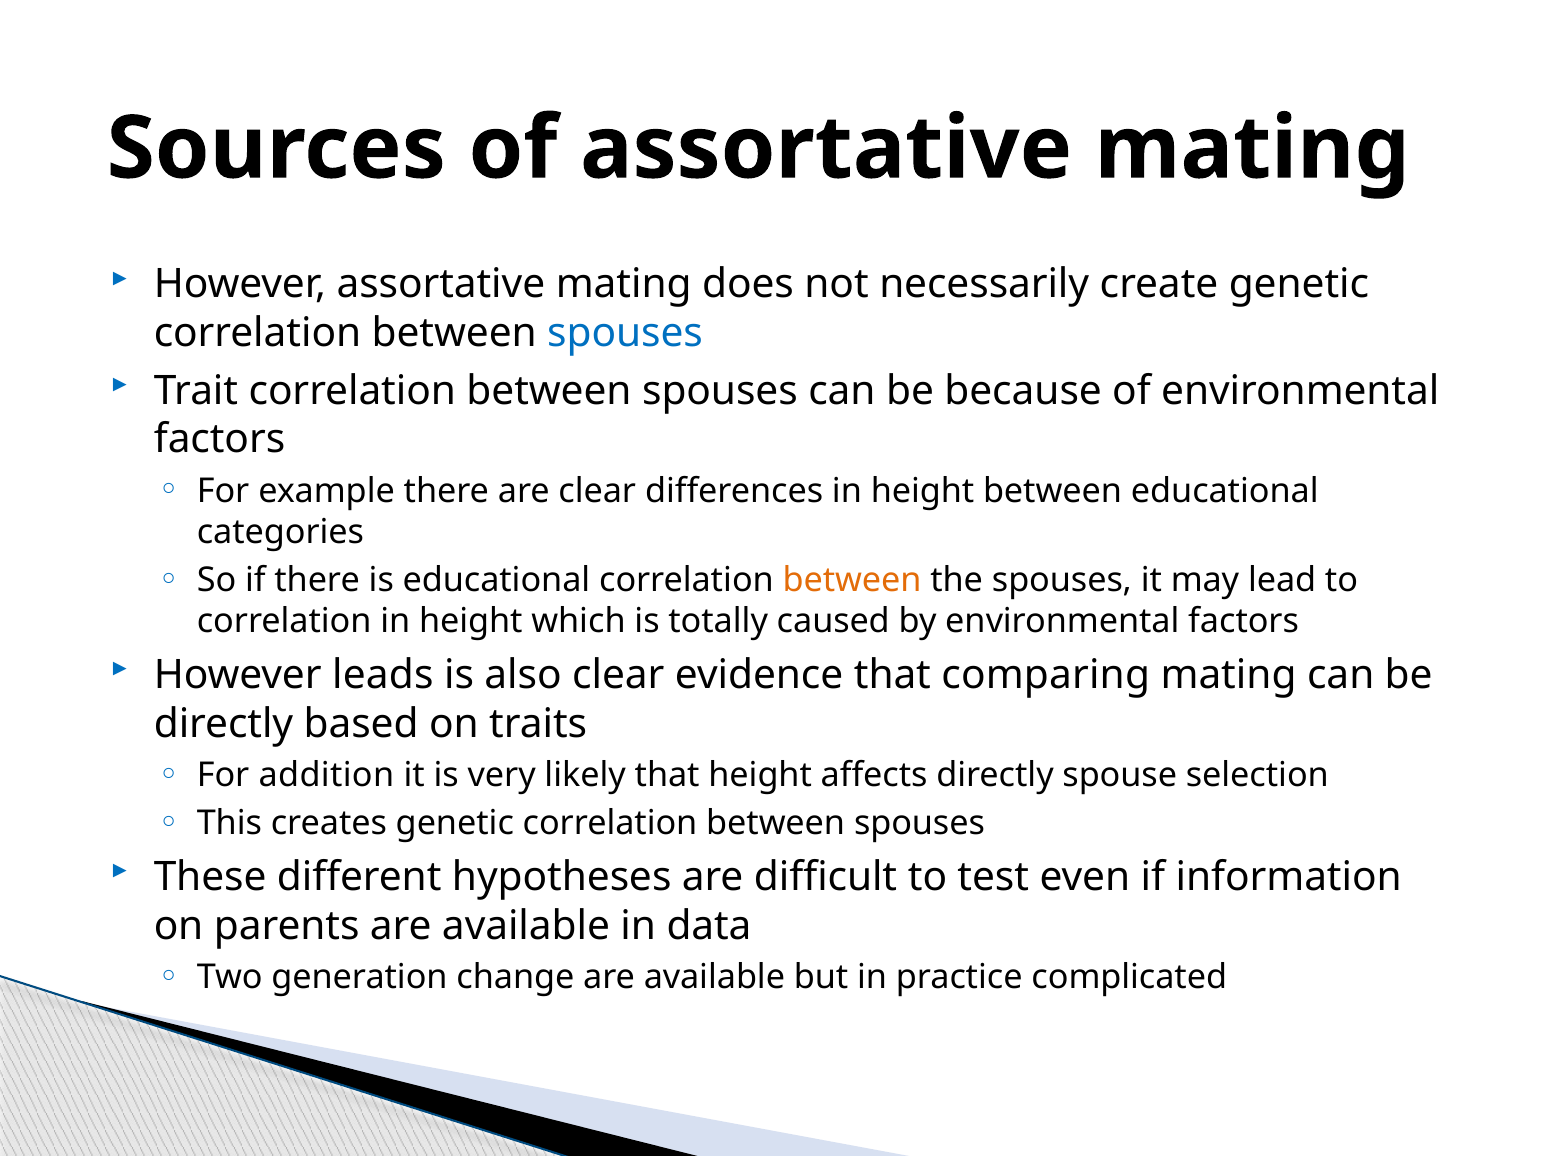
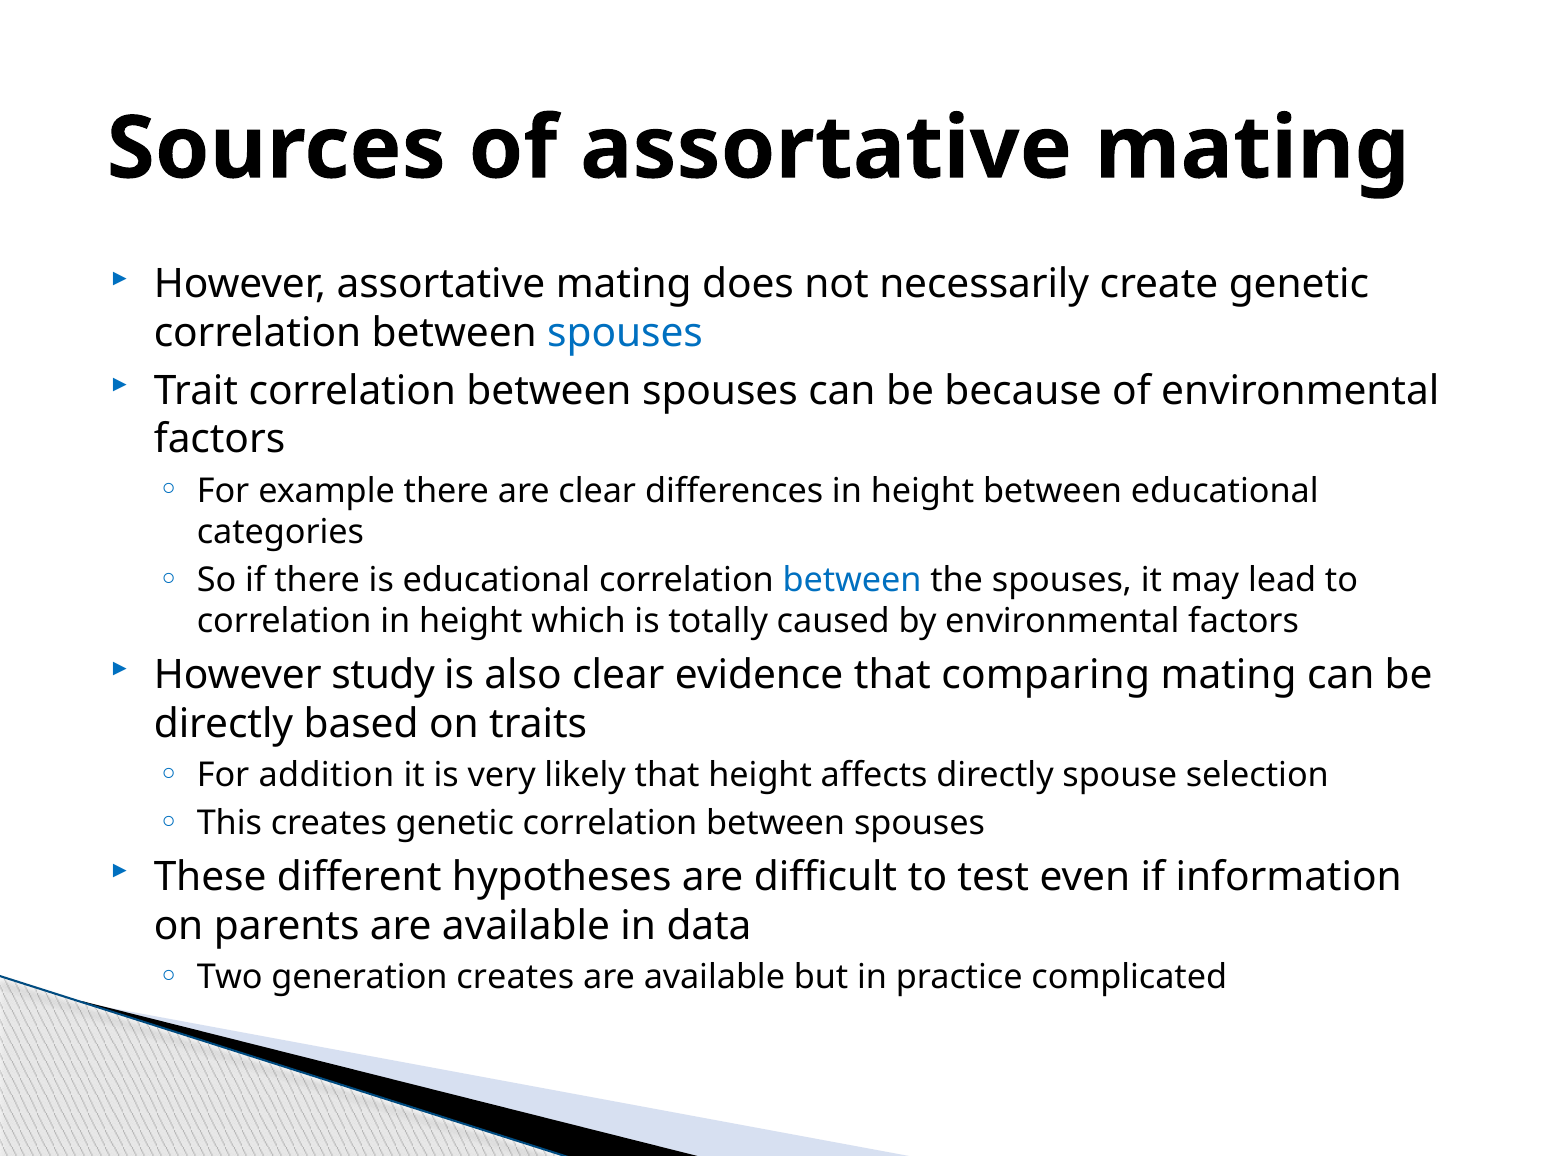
between colour: orange -> blue (852, 580)
leads: leads -> study (383, 675)
generation change: change -> creates (515, 977)
